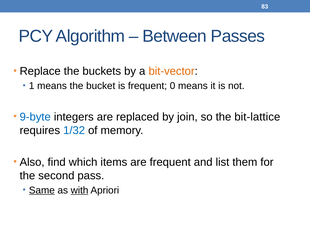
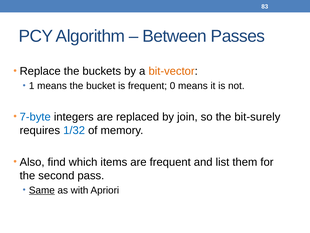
9-byte: 9-byte -> 7-byte (35, 117)
bit-lattice: bit-lattice -> bit-surely (257, 117)
with underline: present -> none (80, 190)
